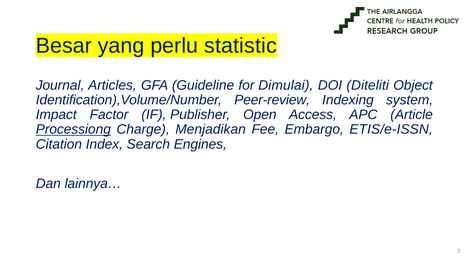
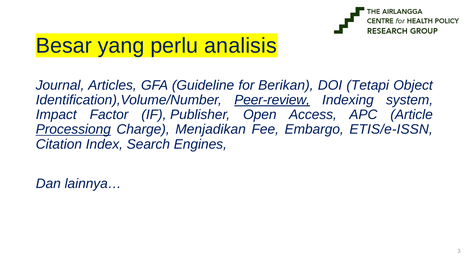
statistic: statistic -> analisis (240, 46)
Dimulai: Dimulai -> Berikan (286, 85)
Diteliti: Diteliti -> Tetapi (368, 85)
Peer-review underline: none -> present (272, 100)
